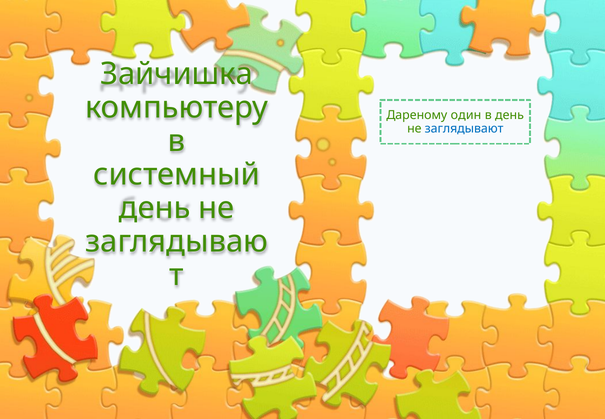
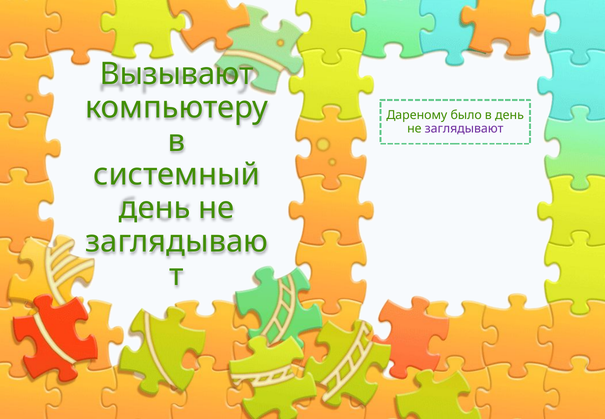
Зайчишка: Зайчишка -> Вызывают (177, 74)
один: один -> было (466, 115)
заглядывают colour: blue -> purple (464, 128)
